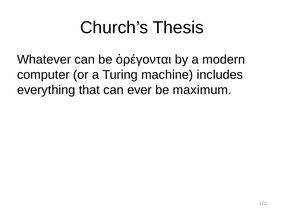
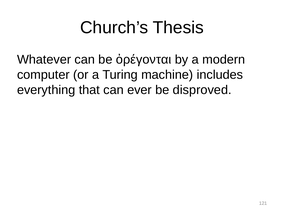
maximum: maximum -> disproved (202, 90)
